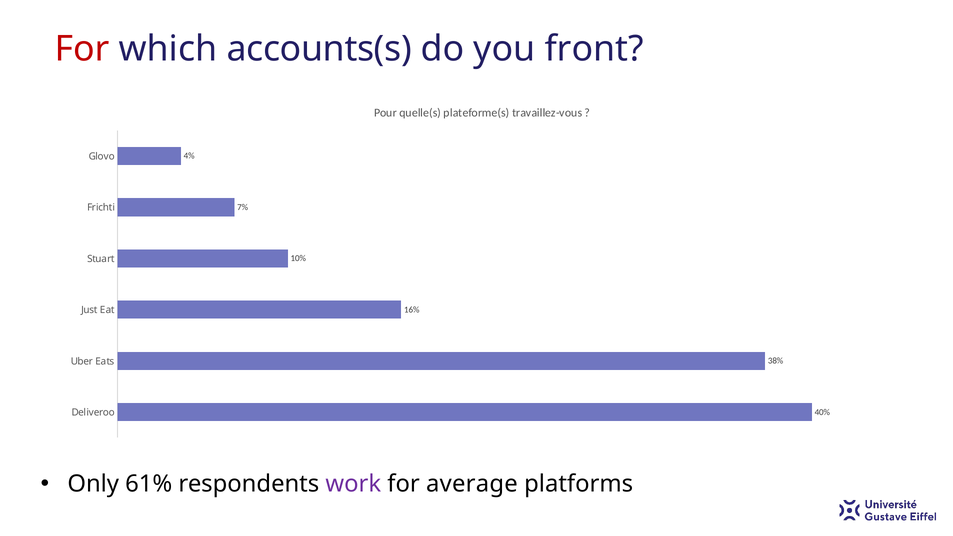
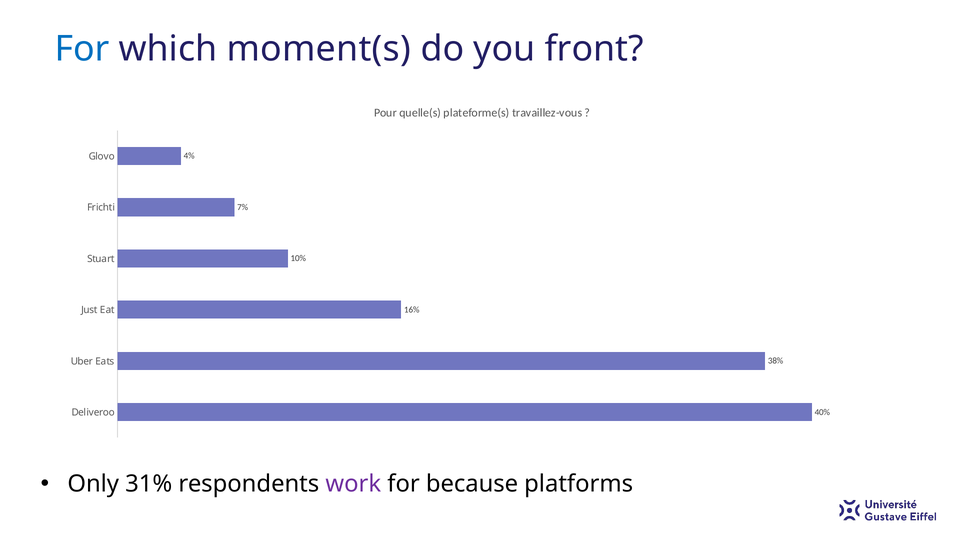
For colour: red -> blue (82, 49)
accounts(s: accounts(s -> moment(s (319, 49)
61%: 61% -> 31% (149, 484)
average: average -> because (472, 484)
